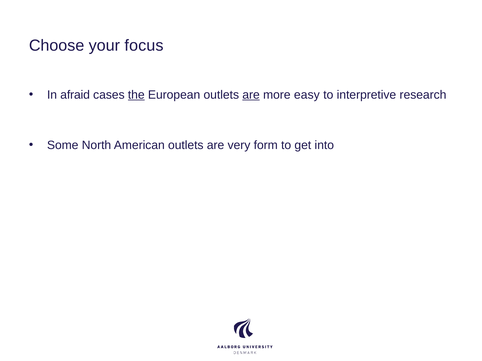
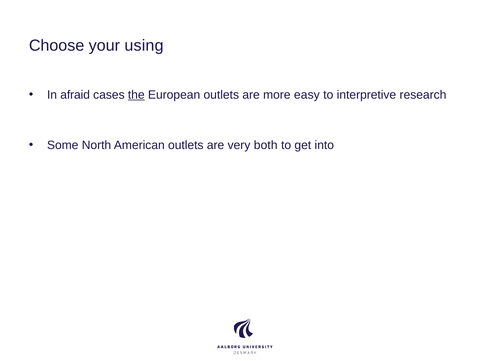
focus: focus -> using (144, 46)
are underline: present -> none (251, 95)
form: form -> both (266, 145)
